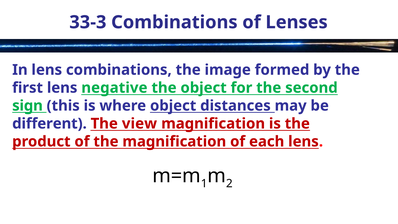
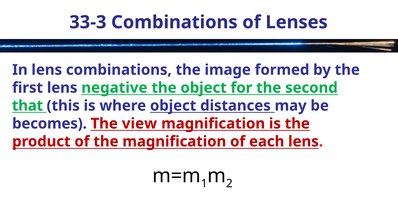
sign: sign -> that (28, 106)
different: different -> becomes (49, 124)
